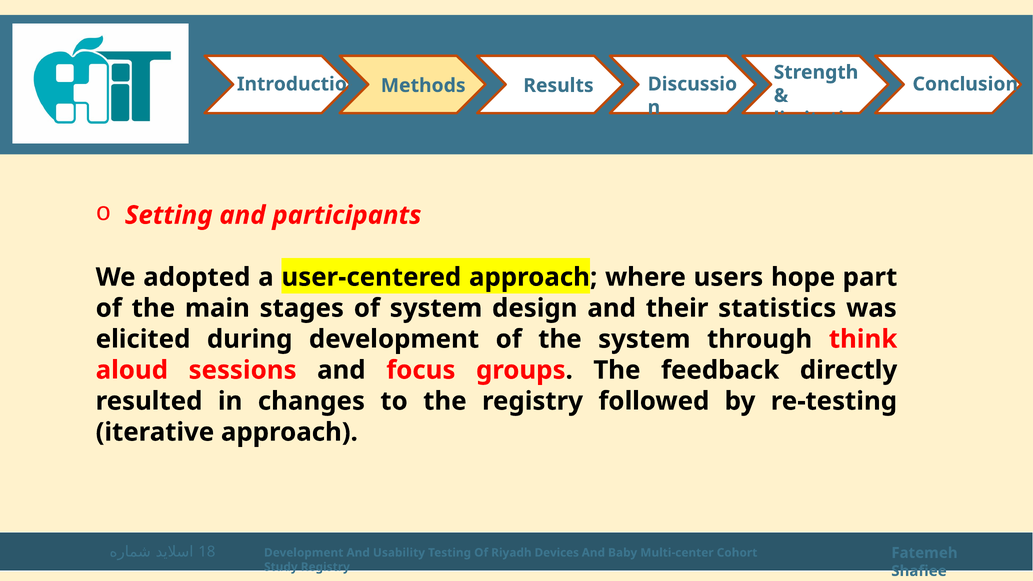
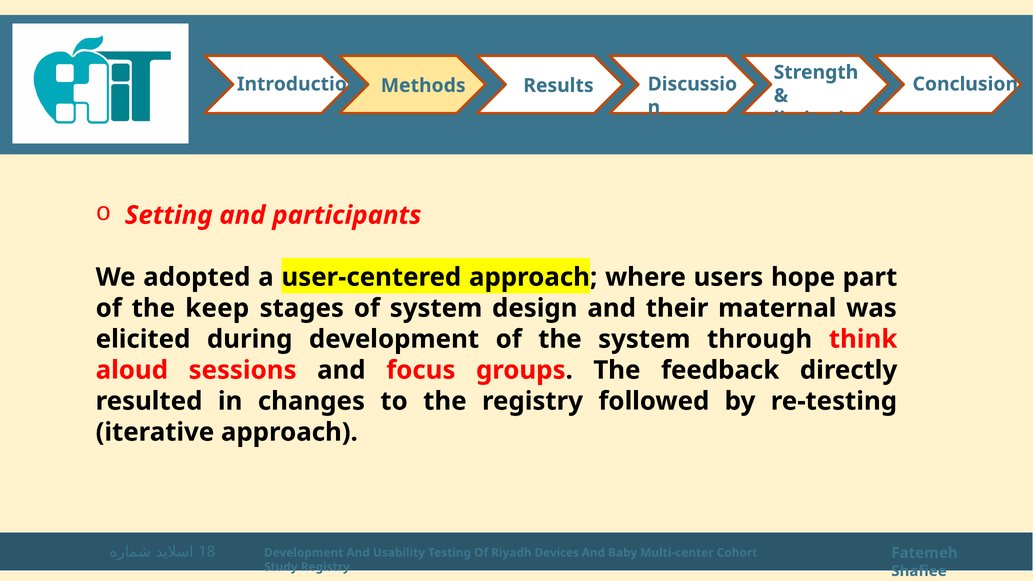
main: main -> keep (217, 308)
statistics: statistics -> maternal (777, 308)
